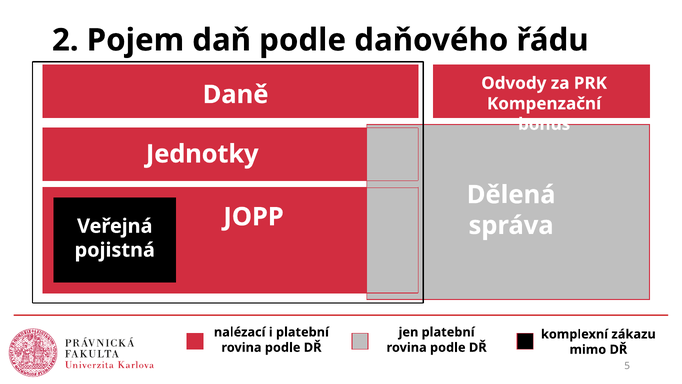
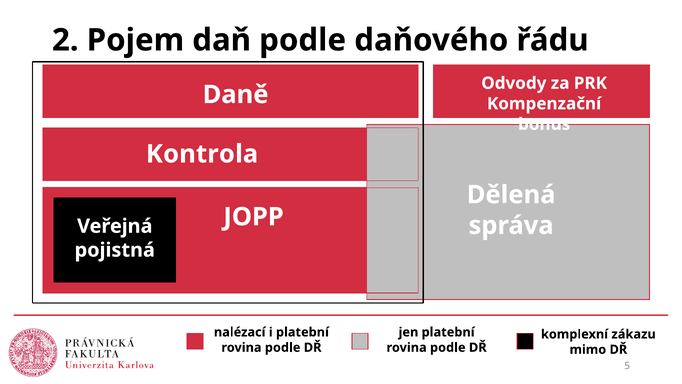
Jednotky: Jednotky -> Kontrola (202, 154)
